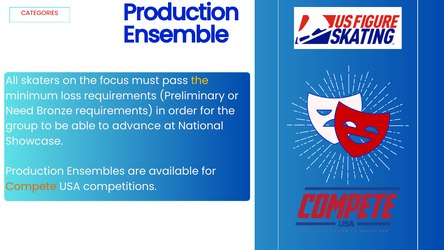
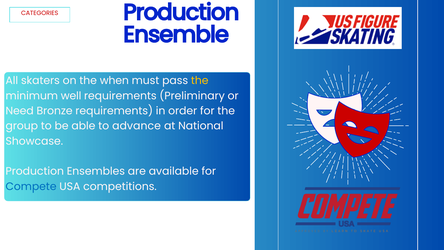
focus: focus -> when (114, 81)
loss: loss -> well (71, 96)
Compete colour: orange -> blue (31, 186)
